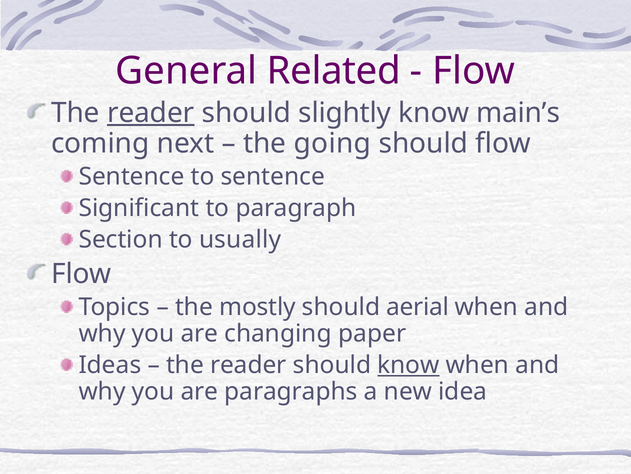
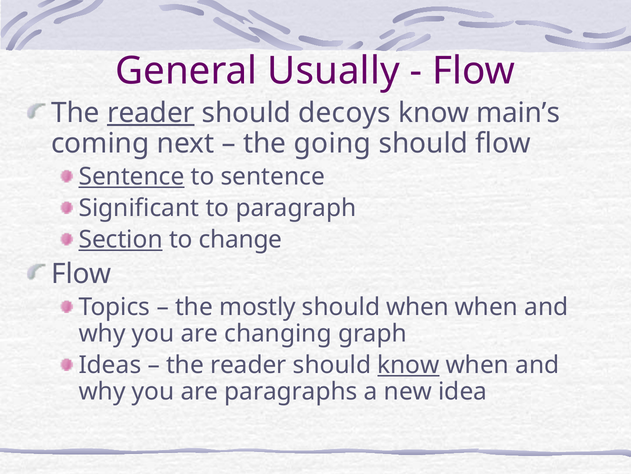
Related: Related -> Usually (334, 71)
slightly: slightly -> decoys (345, 113)
Sentence underline: none -> present (132, 176)
Section underline: none -> present (121, 239)
usually: usually -> change (240, 239)
should aerial: aerial -> when (417, 307)
paper: paper -> graph (372, 333)
